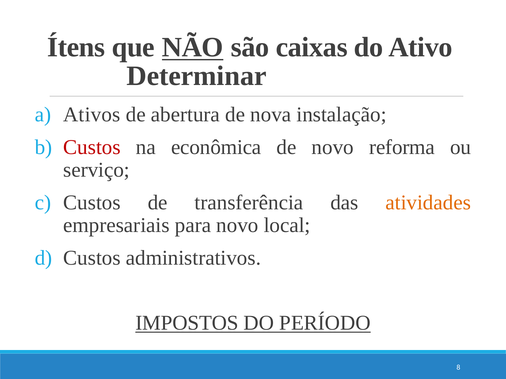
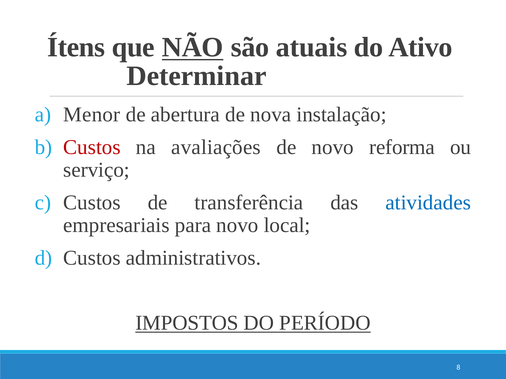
caixas: caixas -> atuais (312, 47)
Ativos: Ativos -> Menor (92, 115)
econômica: econômica -> avaliações (216, 147)
atividades colour: orange -> blue (428, 203)
